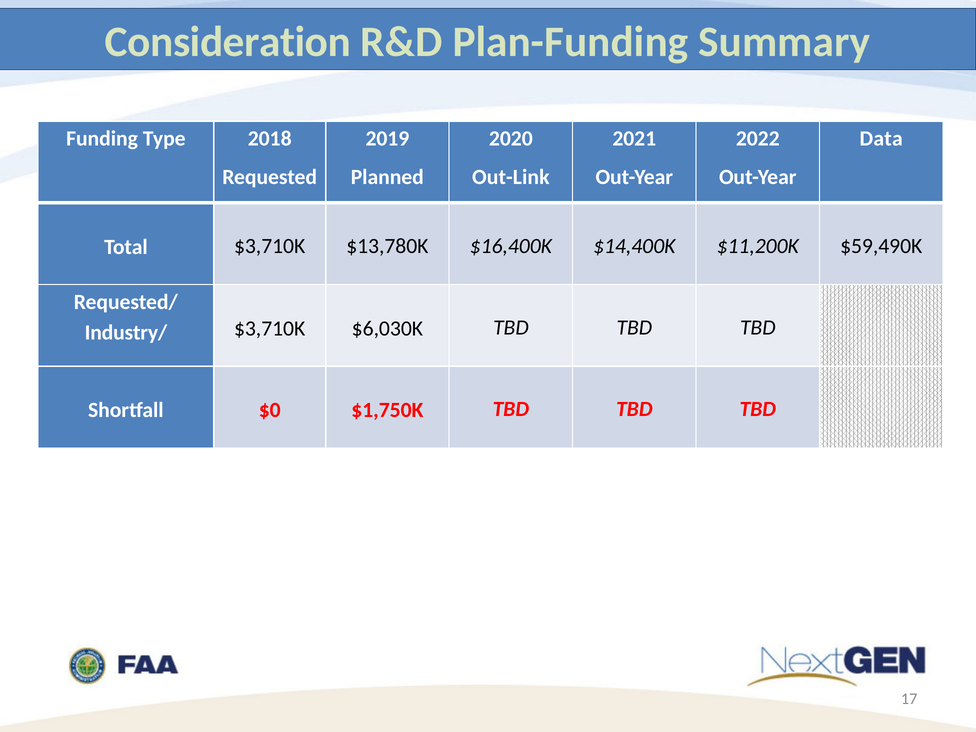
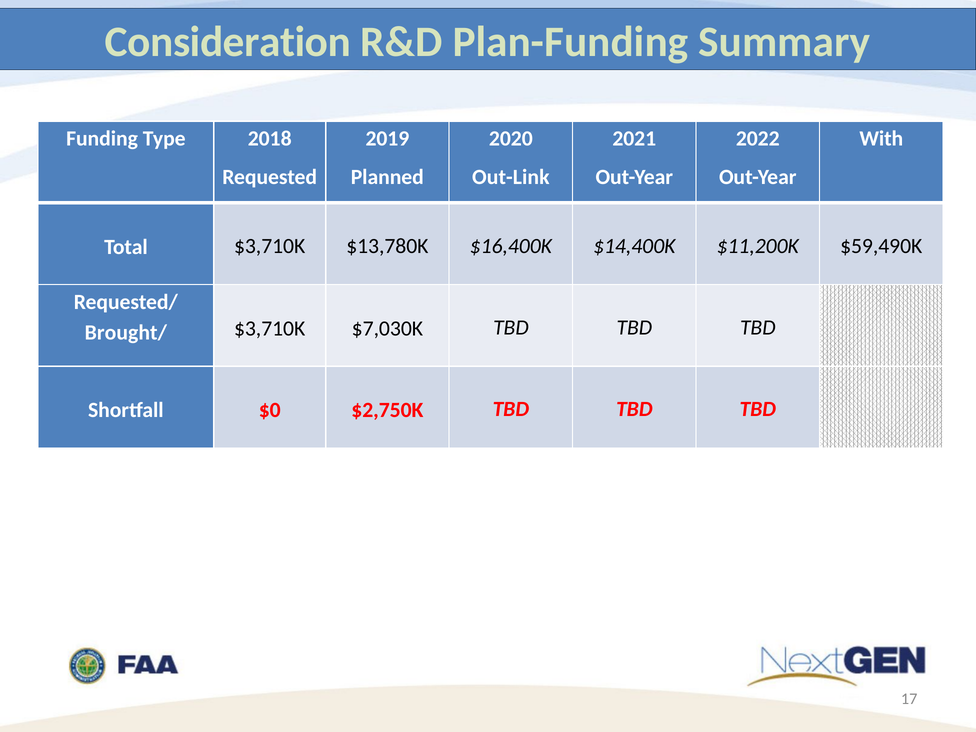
Data: Data -> With (881, 139)
Industry/: Industry/ -> Brought/ (126, 332)
$6,030K: $6,030K -> $7,030K (387, 329)
$1,750K: $1,750K -> $2,750K (387, 410)
